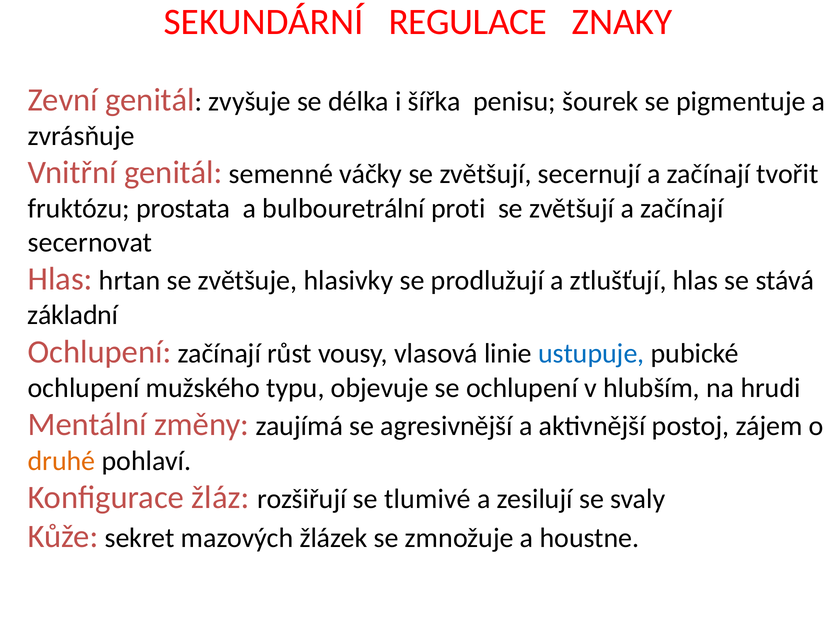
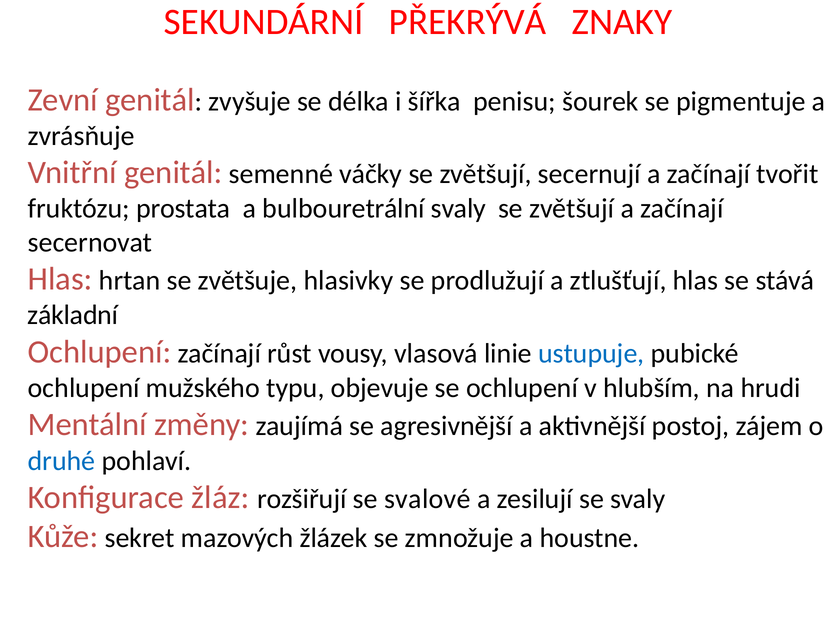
REGULACE: REGULACE -> PŘEKRÝVÁ (468, 22)
bulbouretrální proti: proti -> svaly (458, 208)
druhé colour: orange -> blue (62, 460)
tlumivé: tlumivé -> svalové (427, 498)
